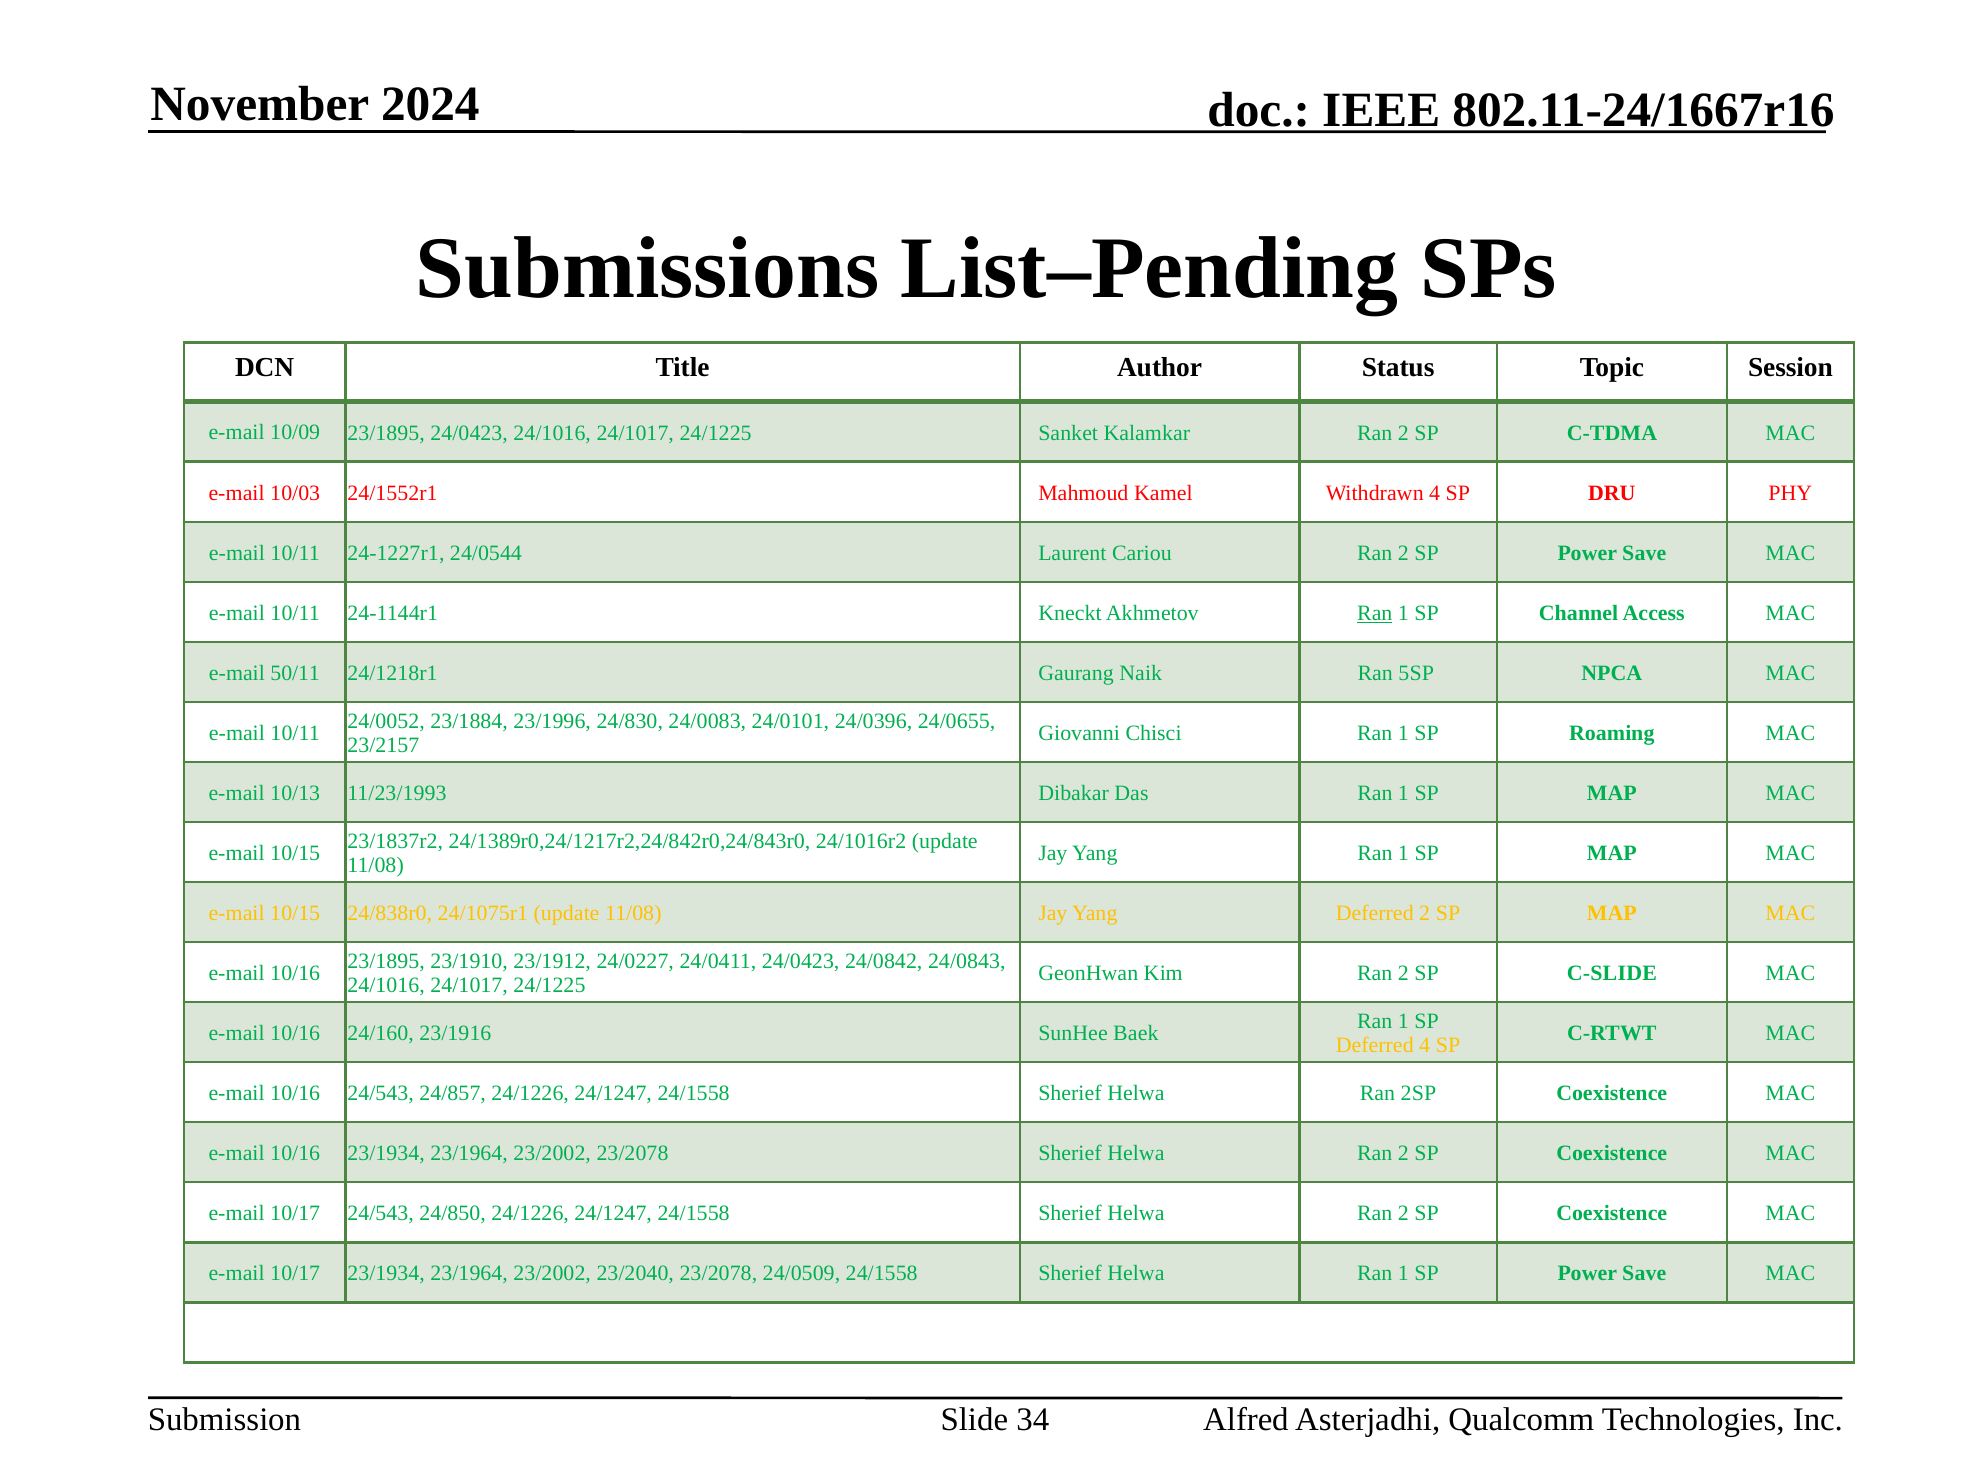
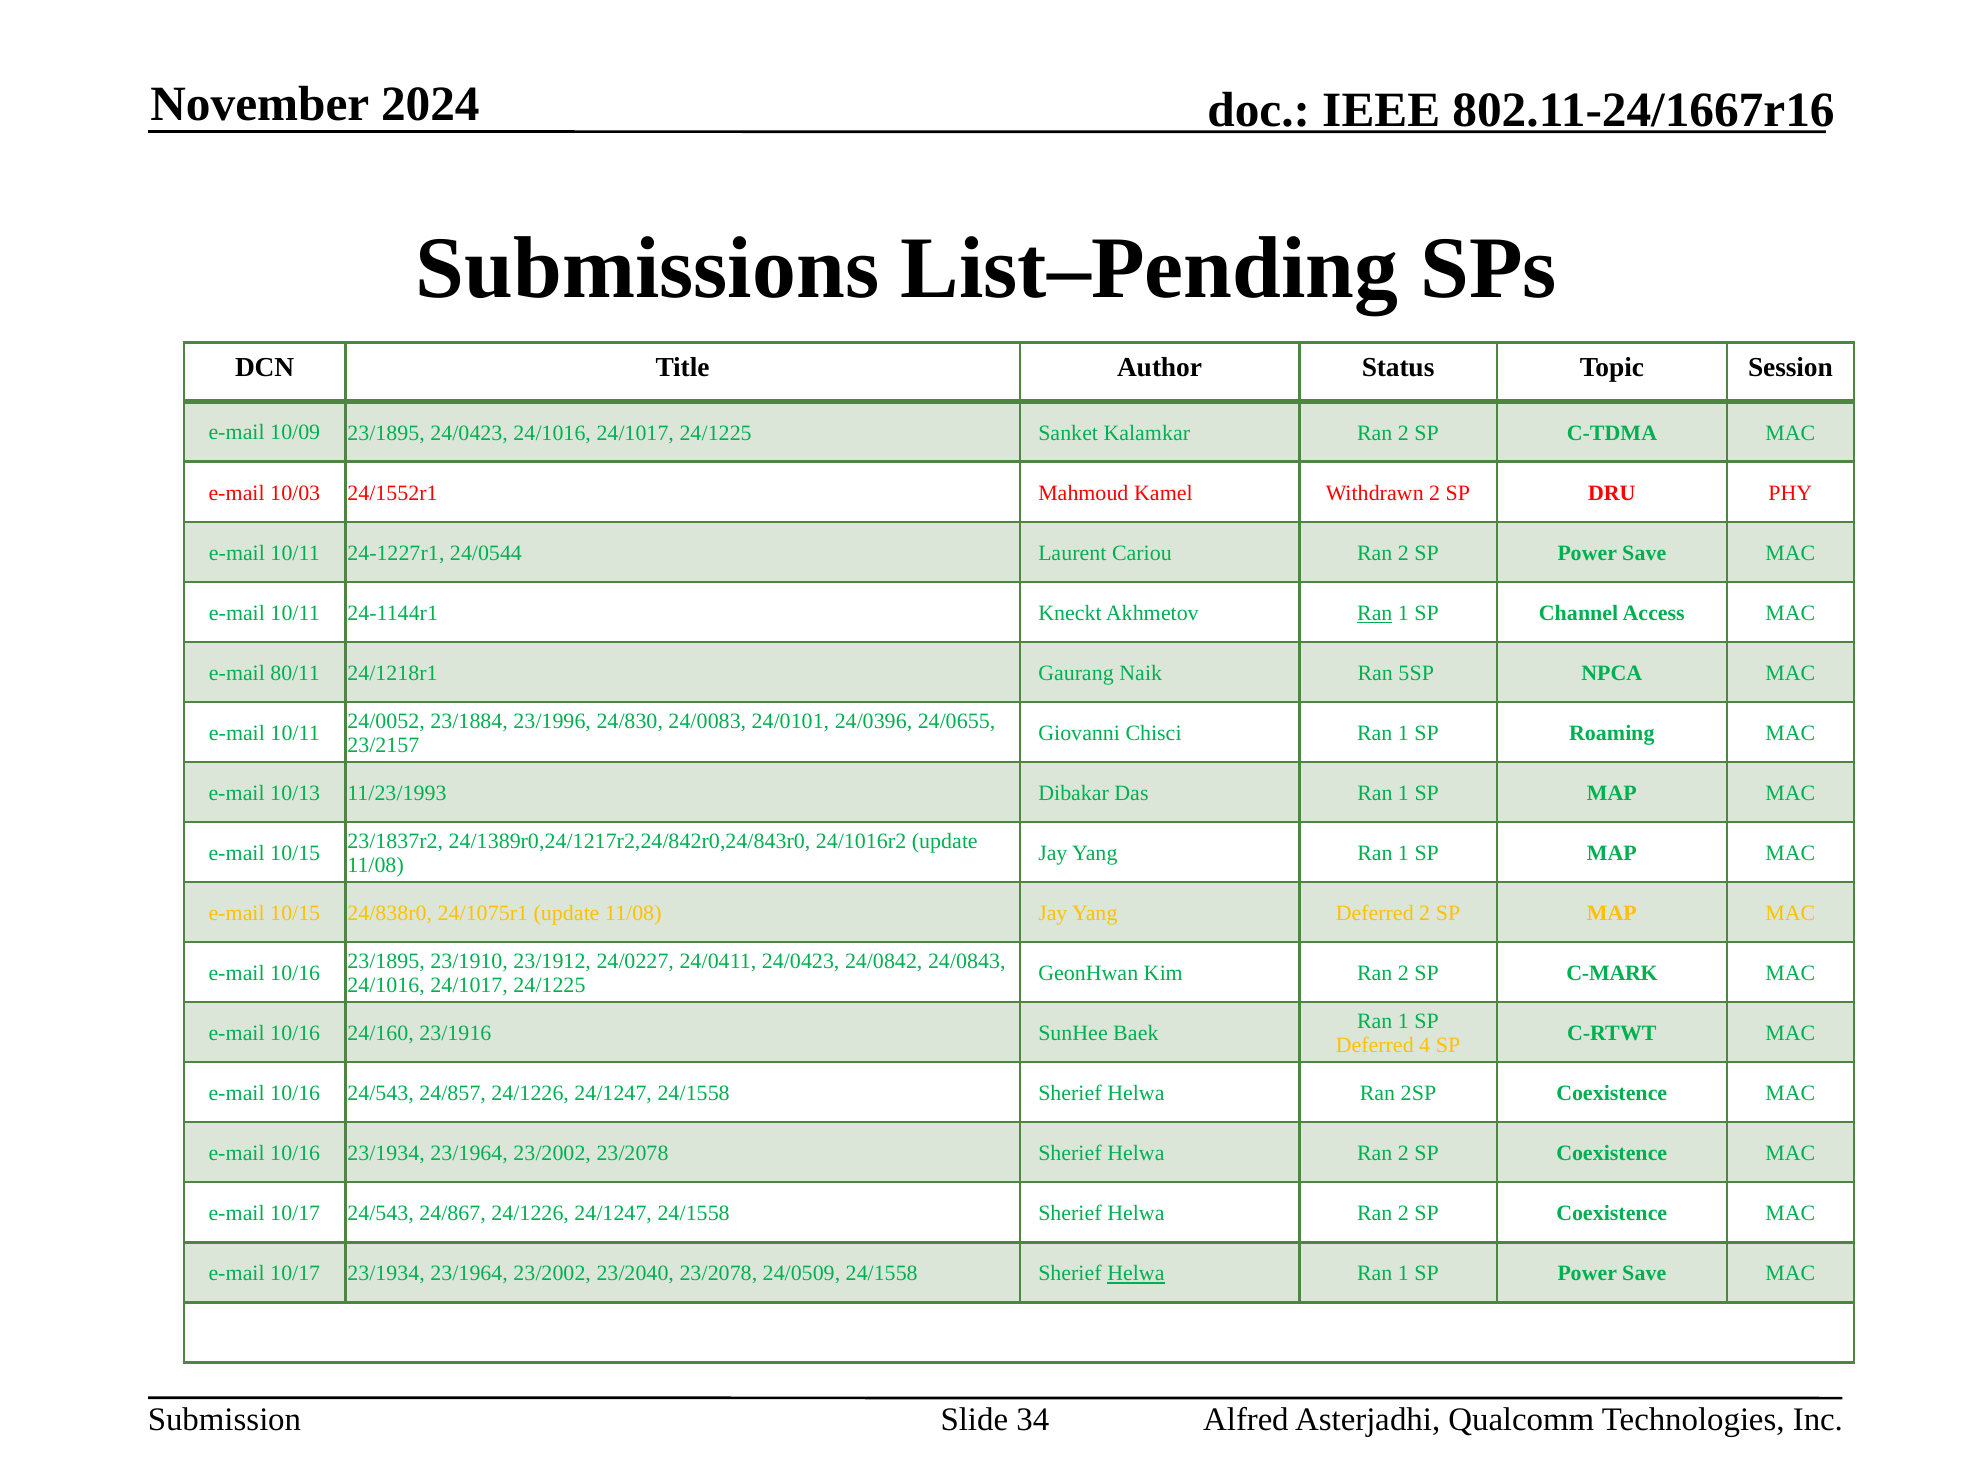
Withdrawn 4: 4 -> 2 (1435, 493)
50/11: 50/11 -> 80/11 (295, 673)
C-SLIDE: C-SLIDE -> C-MARK (1612, 974)
24/850: 24/850 -> 24/867 (453, 1214)
Helwa underline: none -> present (1136, 1274)
